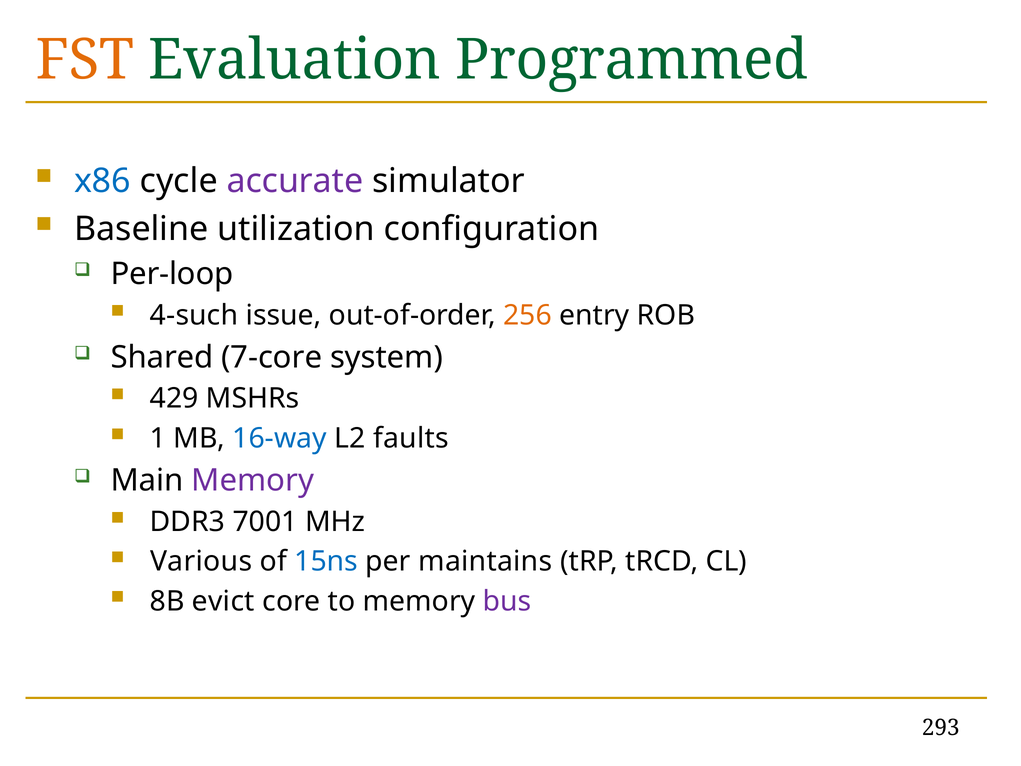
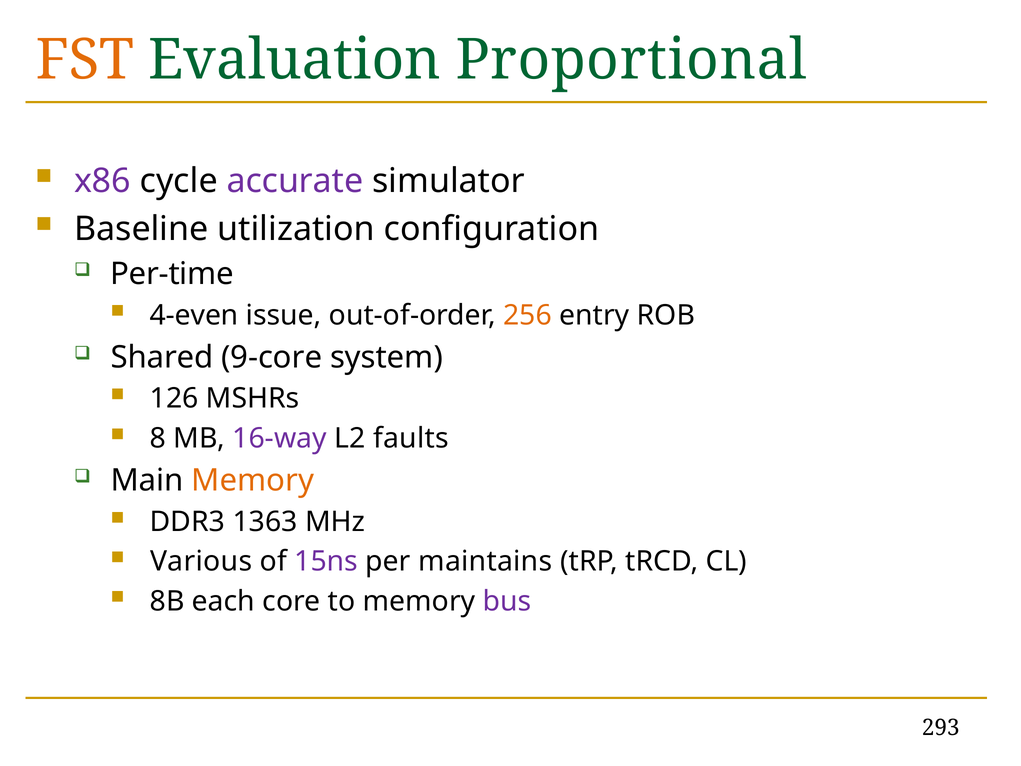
Programmed: Programmed -> Proportional (631, 60)
x86 colour: blue -> purple (102, 181)
Per-loop: Per-loop -> Per-time (172, 274)
4-such: 4-such -> 4-even (194, 315)
7-core: 7-core -> 9-core (272, 357)
429: 429 -> 126 (174, 398)
1: 1 -> 8 (158, 438)
16-way colour: blue -> purple (280, 438)
Memory colour: purple -> orange (253, 480)
7001: 7001 -> 1363 (265, 522)
15ns colour: blue -> purple (326, 561)
evict: evict -> each (223, 601)
